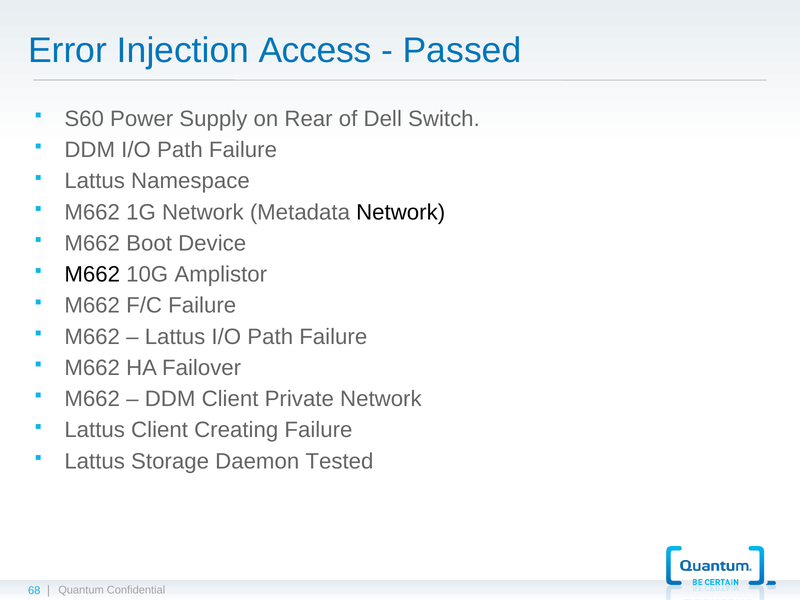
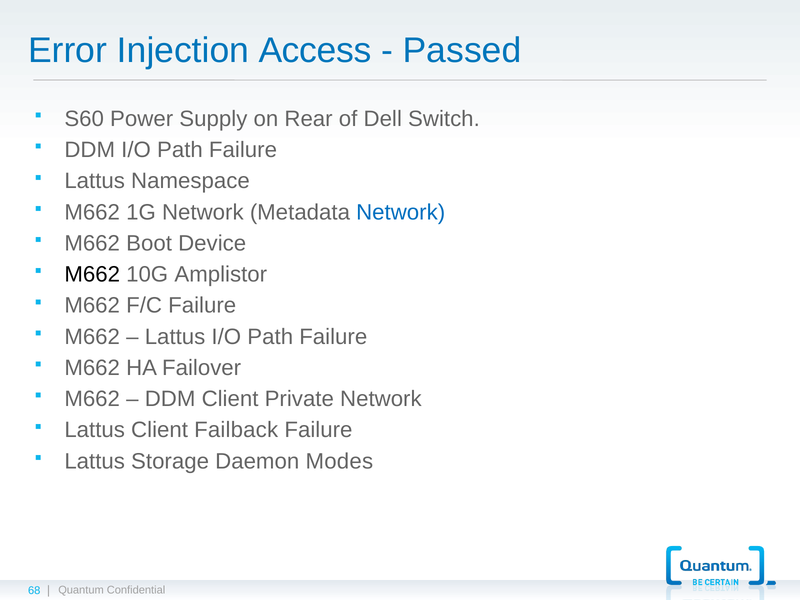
Network colour: black -> blue (401, 212)
Creating: Creating -> Failback (236, 430)
Tested: Tested -> Modes (339, 461)
